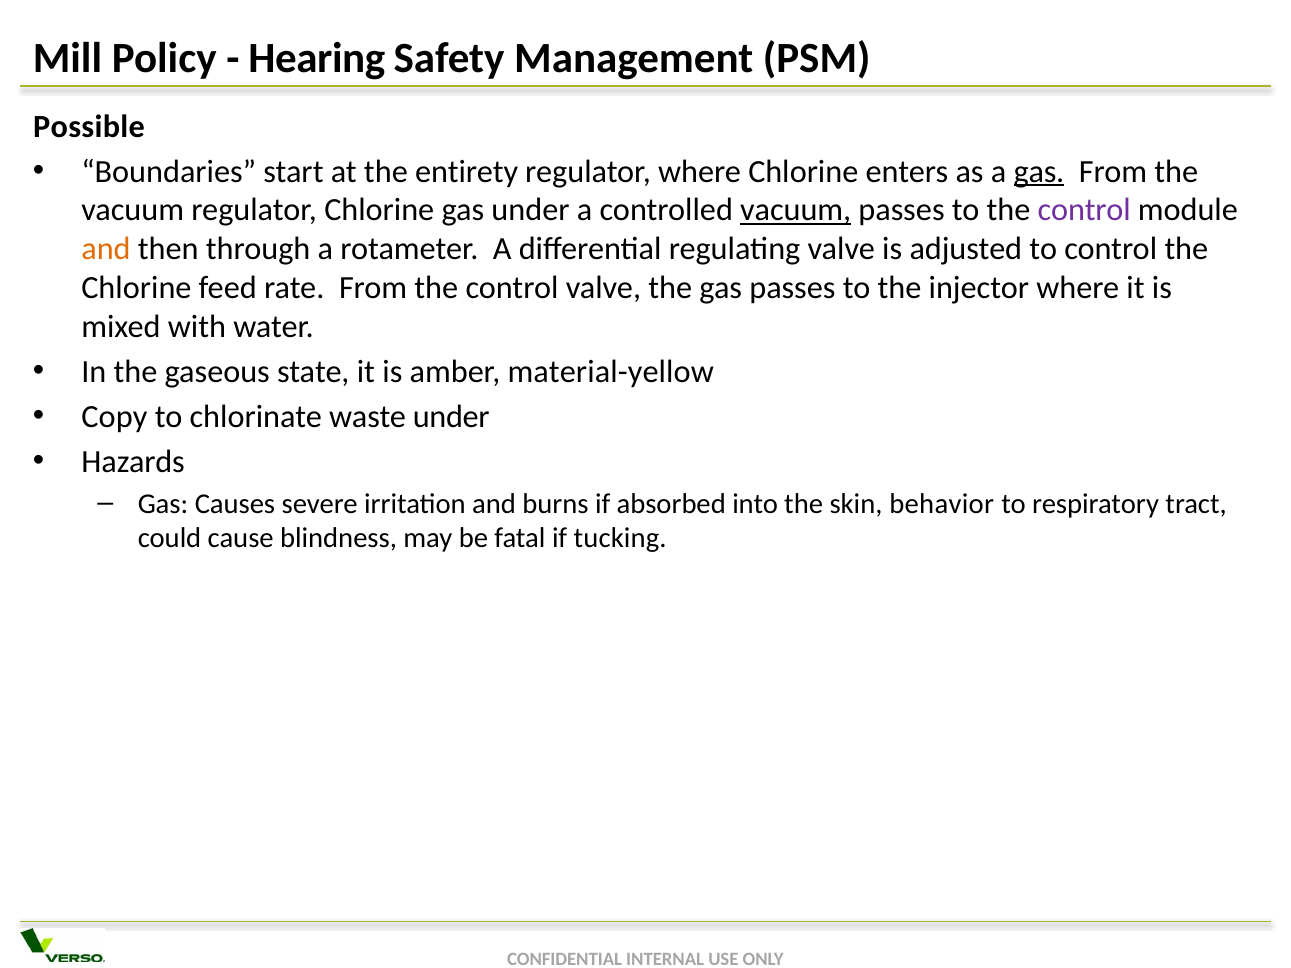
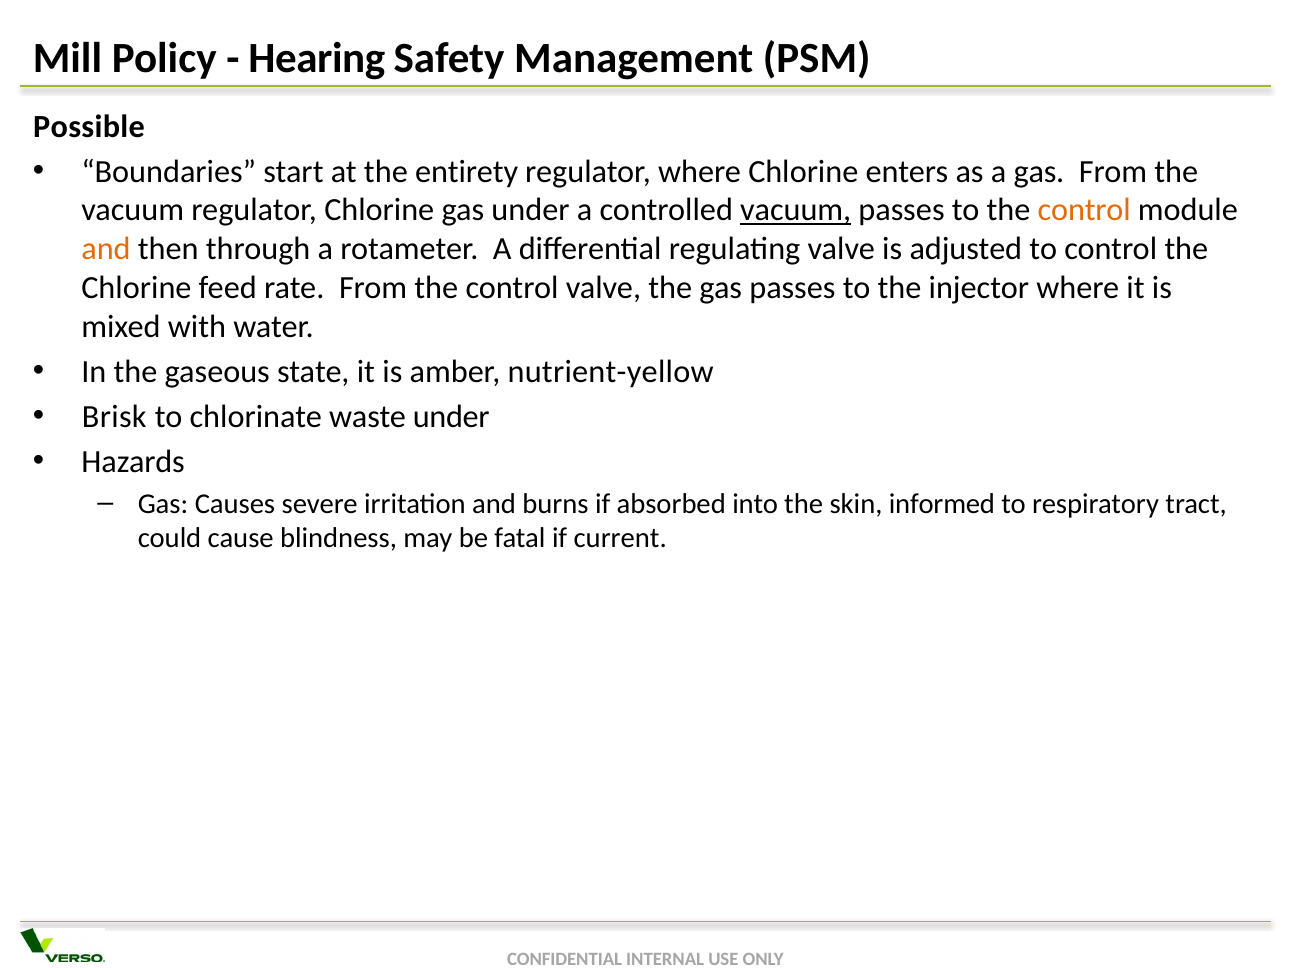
gas underline: present -> none (1039, 172)
control colour: purple -> orange (1084, 210)
material-yellow: material-yellow -> nutrient-yellow (611, 372)
Copy: Copy -> Brisk (114, 417)
behavior: behavior -> informed (942, 504)
tucking: tucking -> current (620, 539)
